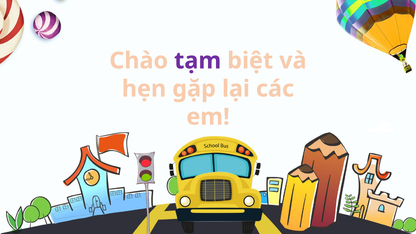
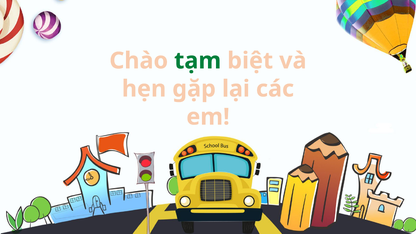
tạm colour: purple -> green (198, 61)
